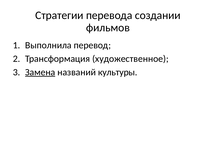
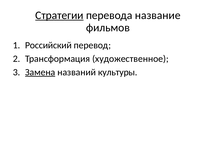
Стратегии underline: none -> present (59, 15)
создании: создании -> название (158, 15)
Выполнила: Выполнила -> Российский (48, 45)
